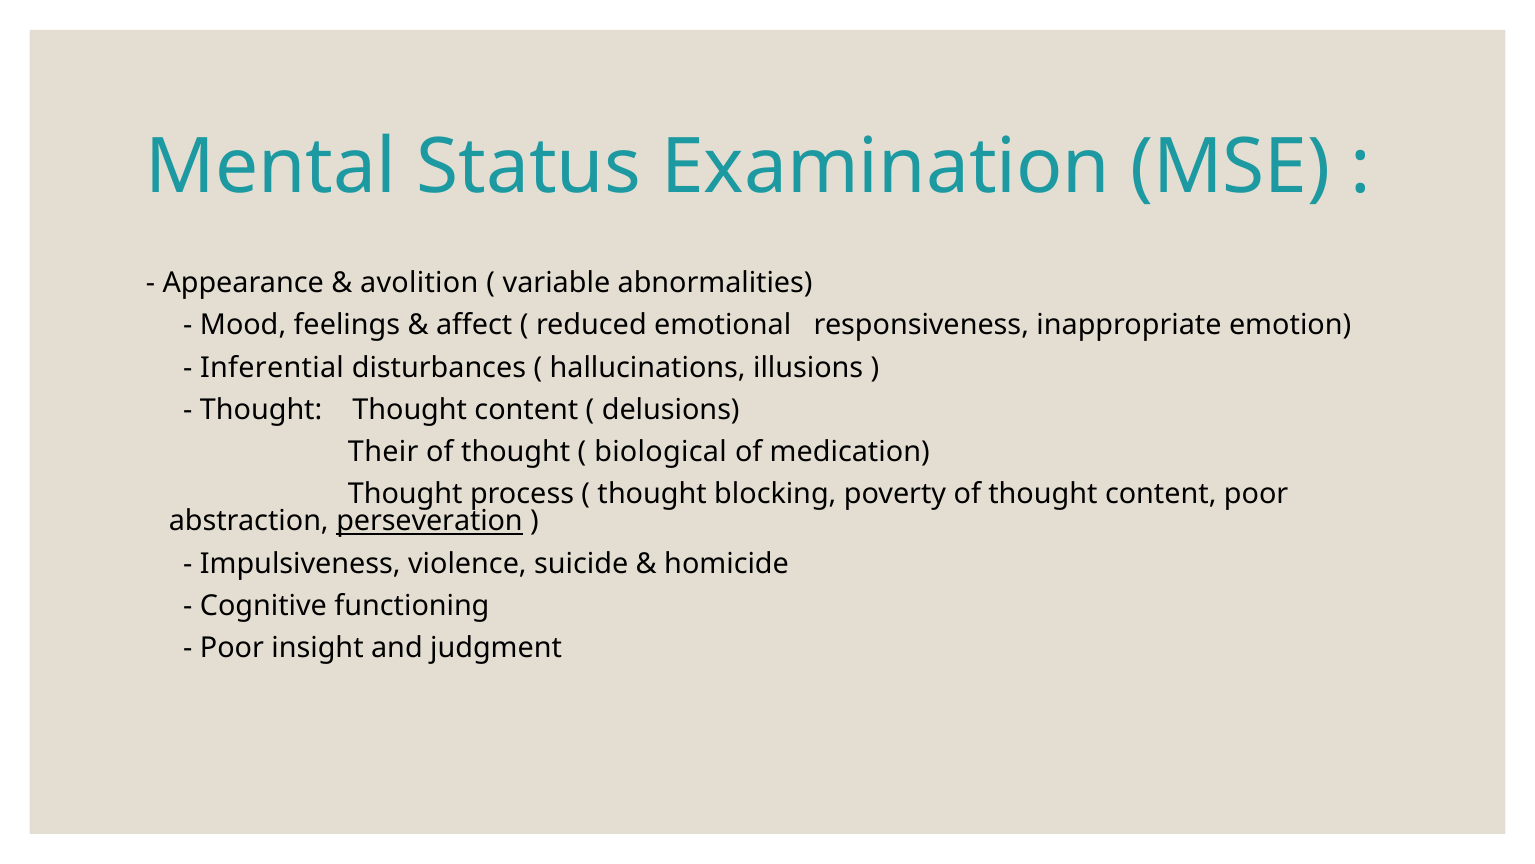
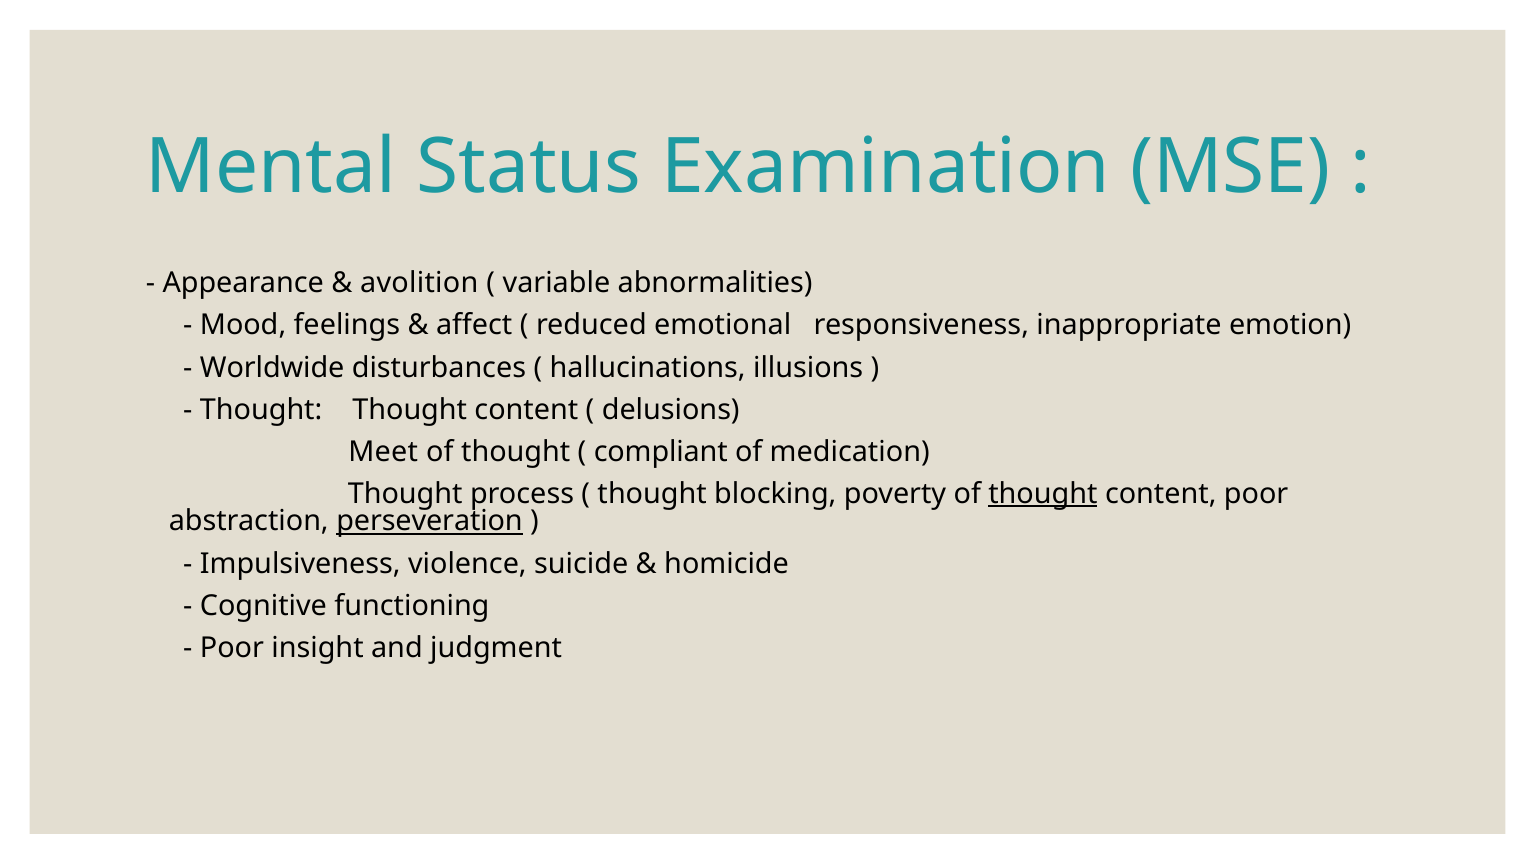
Inferential: Inferential -> Worldwide (272, 367)
Their: Their -> Meet (383, 451)
biological: biological -> compliant (661, 451)
thought underline: none -> present (1043, 493)
